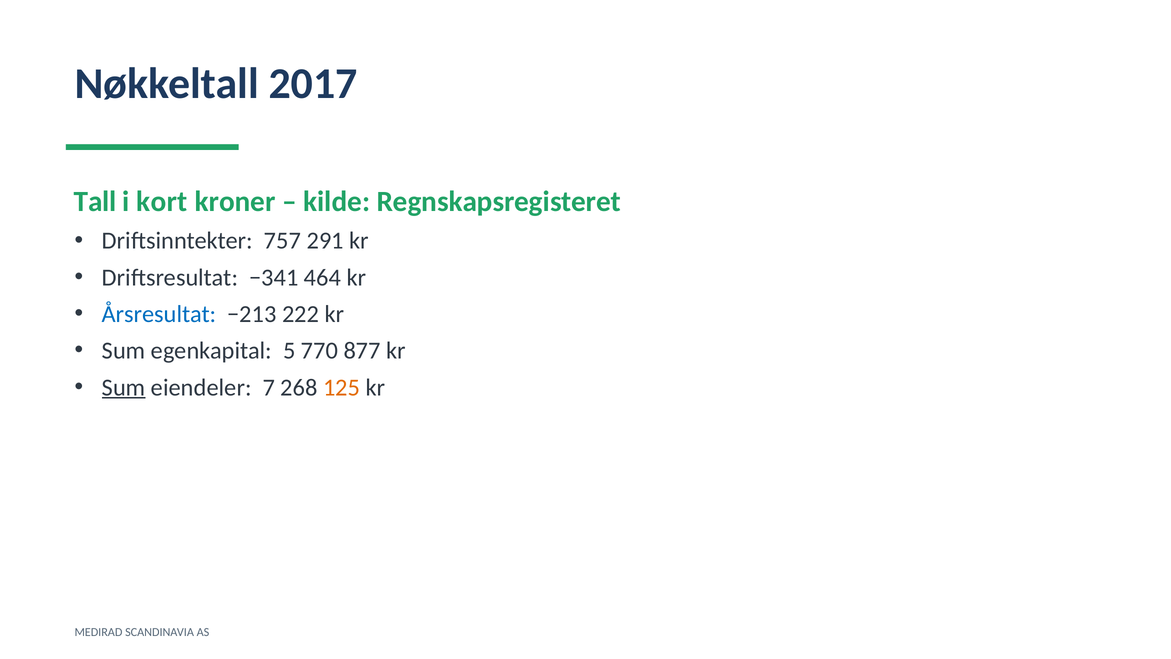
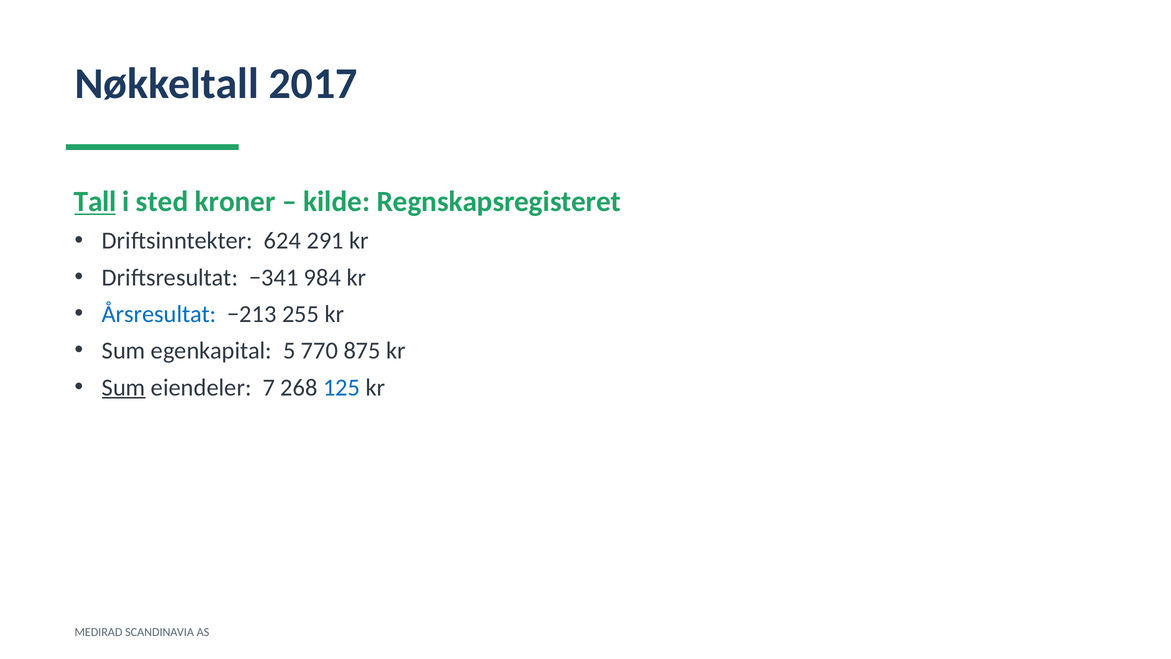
Tall underline: none -> present (95, 202)
kort: kort -> sted (162, 202)
757: 757 -> 624 (282, 241)
464: 464 -> 984 (323, 277)
222: 222 -> 255 (301, 314)
877: 877 -> 875 (362, 351)
125 colour: orange -> blue (342, 387)
